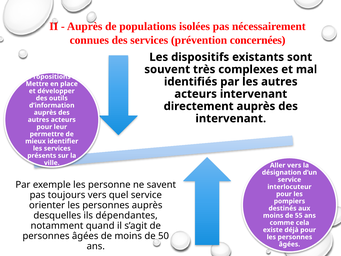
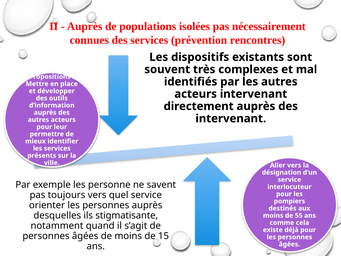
concernées: concernées -> rencontres (258, 40)
dépendantes: dépendantes -> stigmatisante (127, 215)
50: 50 -> 15 (164, 236)
